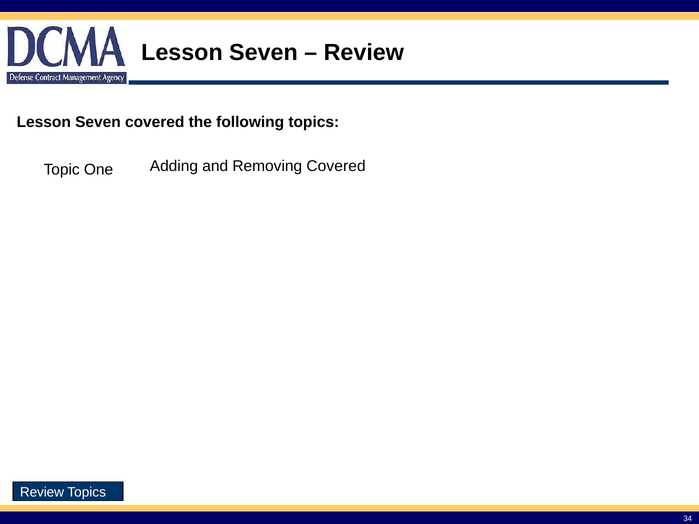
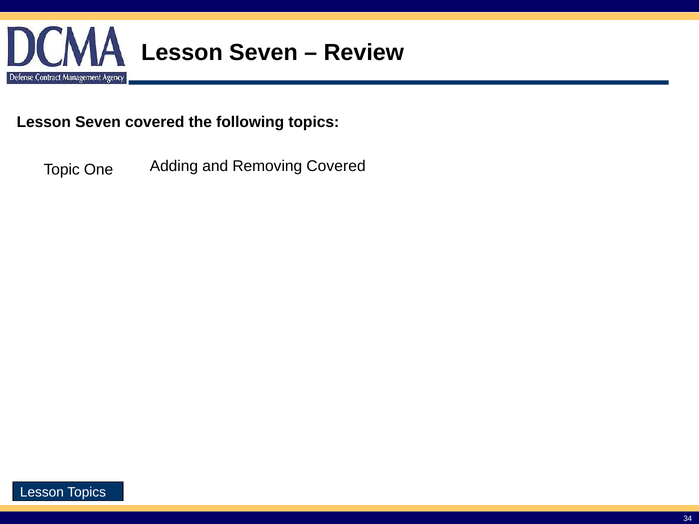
Review: Review -> Lesson (42, 492)
